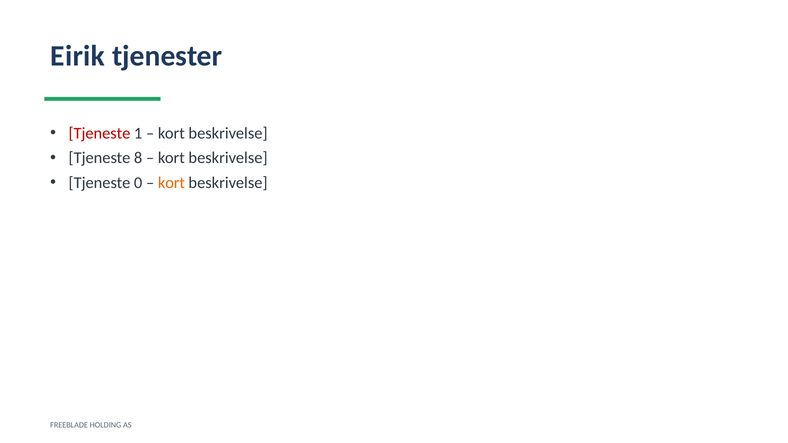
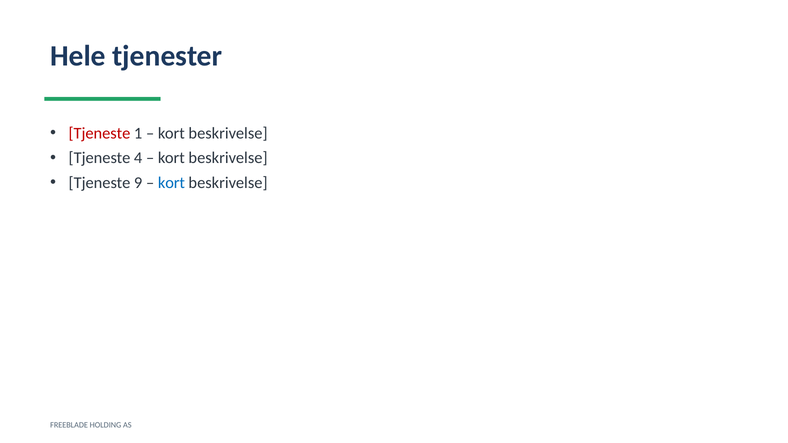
Eirik: Eirik -> Hele (78, 56)
8: 8 -> 4 (138, 158)
0: 0 -> 9 (138, 183)
kort colour: orange -> blue (171, 183)
